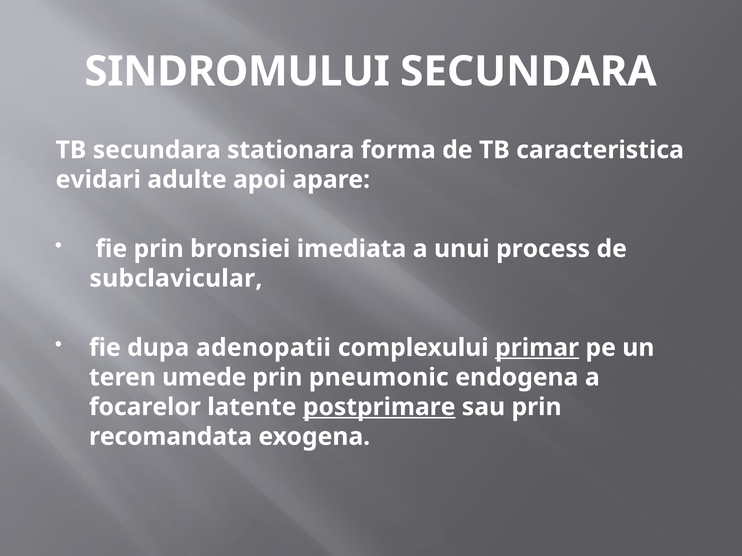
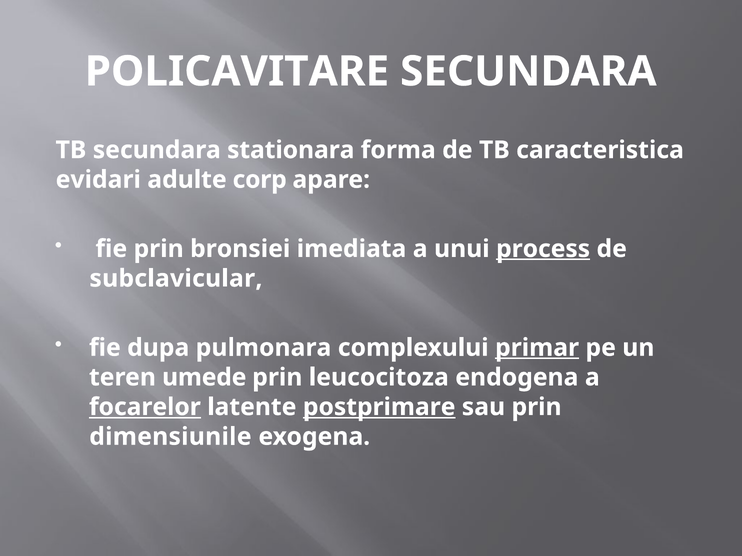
SINDROMULUI: SINDROMULUI -> POLICAVITARE (237, 72)
apoi: apoi -> corp (260, 180)
process underline: none -> present (543, 249)
adenopatii: adenopatii -> pulmonara (264, 348)
pneumonic: pneumonic -> leucocitoza (379, 378)
focarelor underline: none -> present (145, 407)
recomandata: recomandata -> dimensiunile (170, 437)
